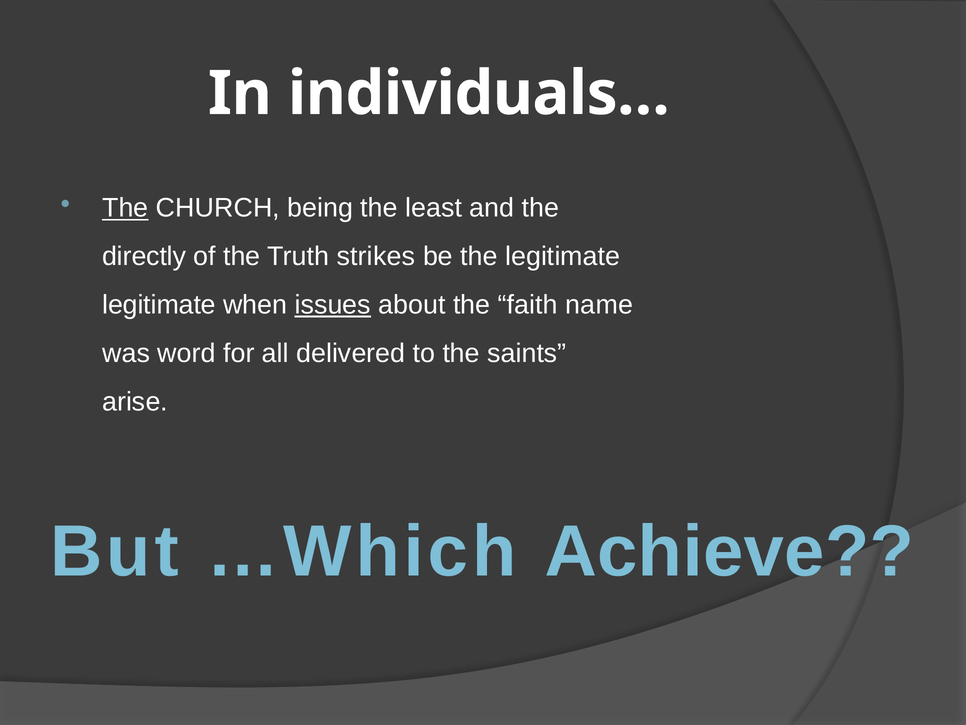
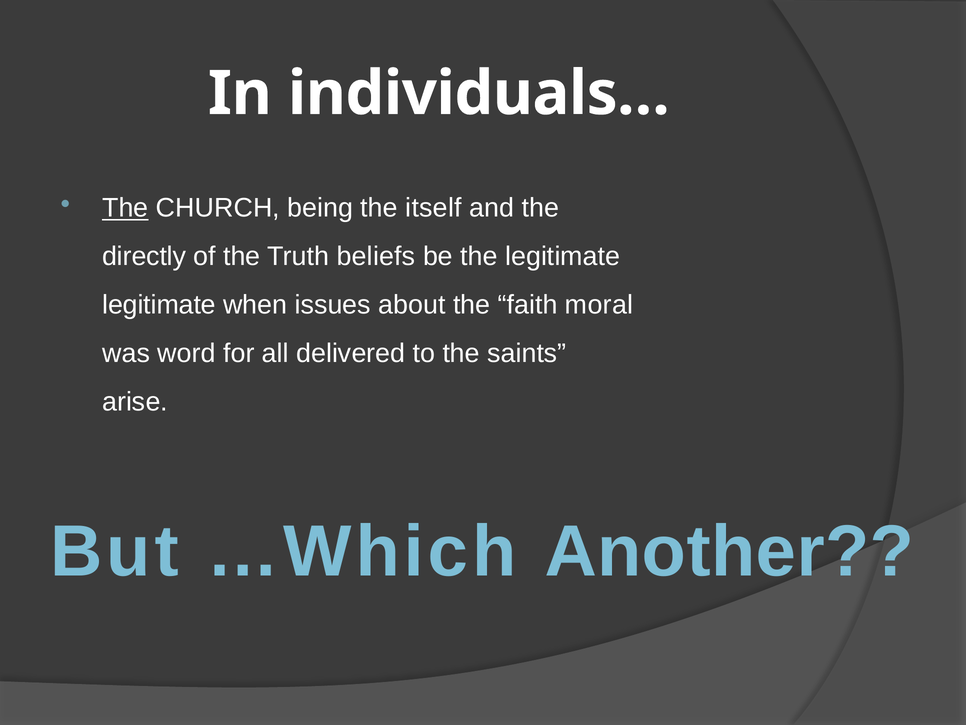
least: least -> itself (434, 208)
strikes: strikes -> beliefs (376, 256)
issues underline: present -> none (333, 305)
name: name -> moral (599, 305)
Achieve: Achieve -> Another (729, 552)
